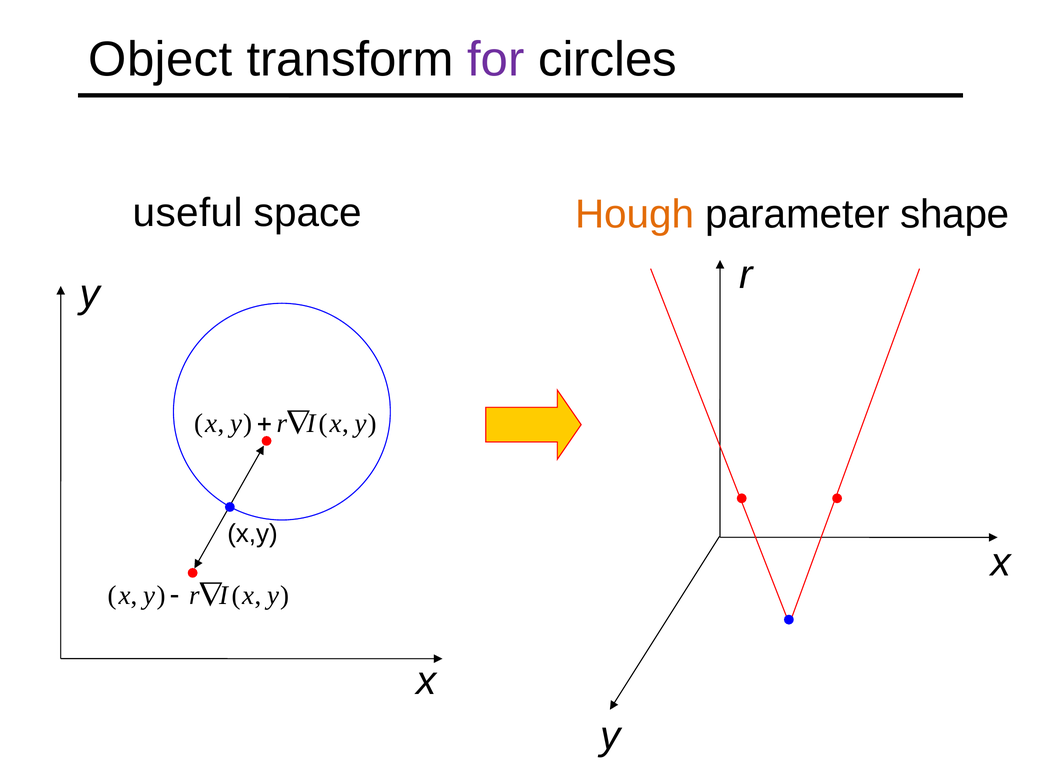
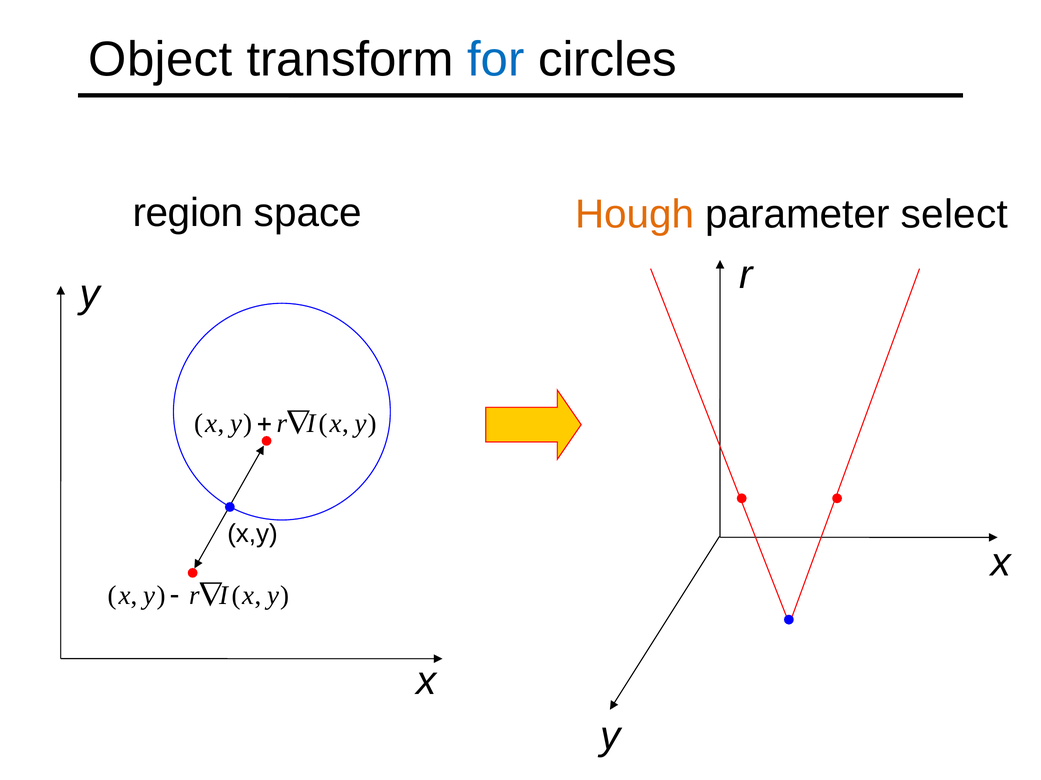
for colour: purple -> blue (496, 60)
useful: useful -> region (188, 213)
shape: shape -> select (954, 214)
